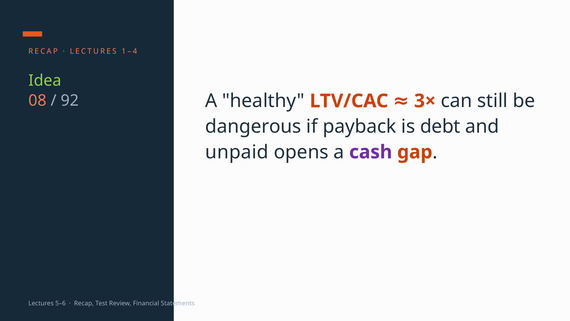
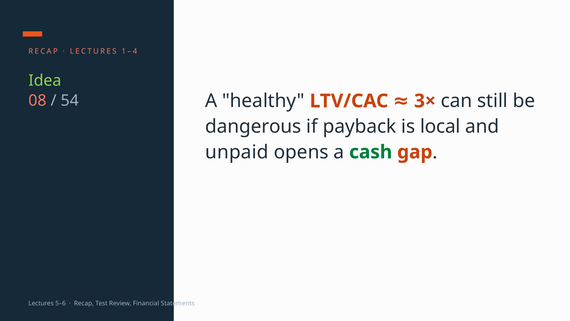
92: 92 -> 54 (70, 100)
debt: debt -> local (440, 126)
cash colour: purple -> green (371, 152)
